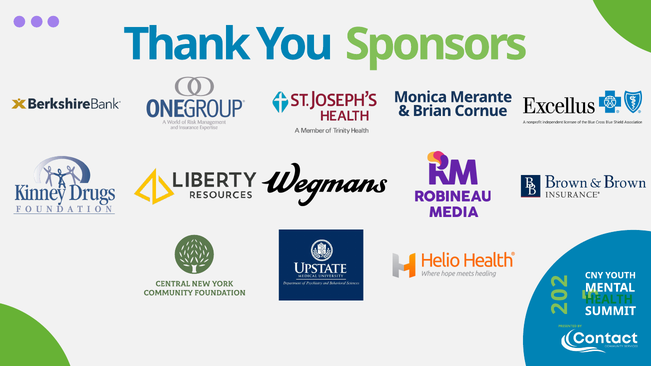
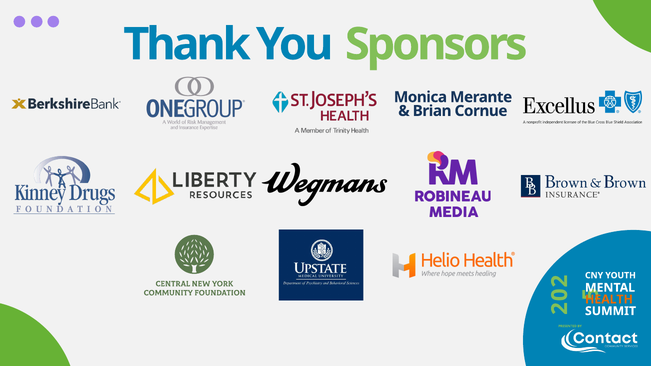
HEALTH colour: green -> orange (609, 300)
